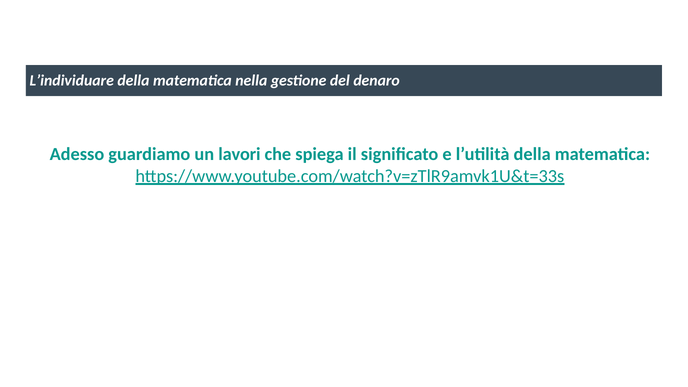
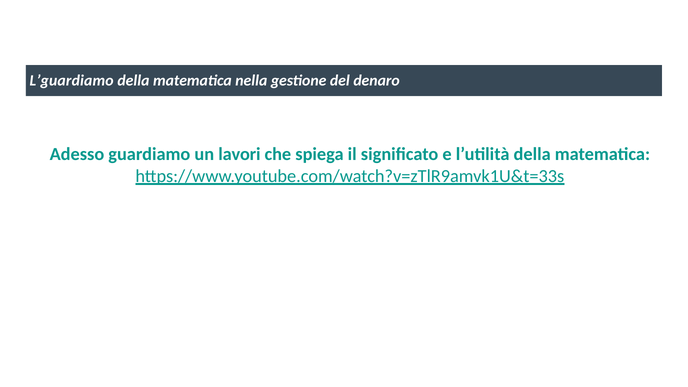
L’individuare: L’individuare -> L’guardiamo (72, 81)
